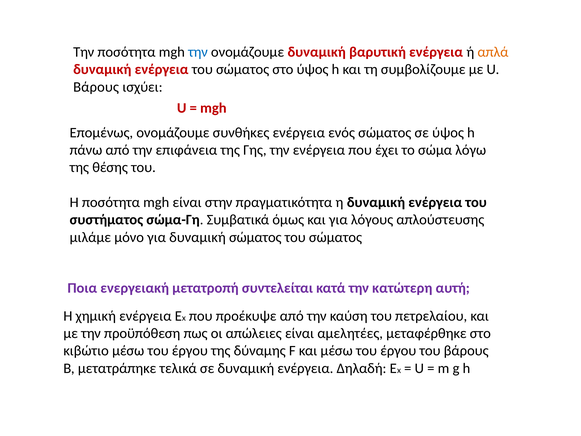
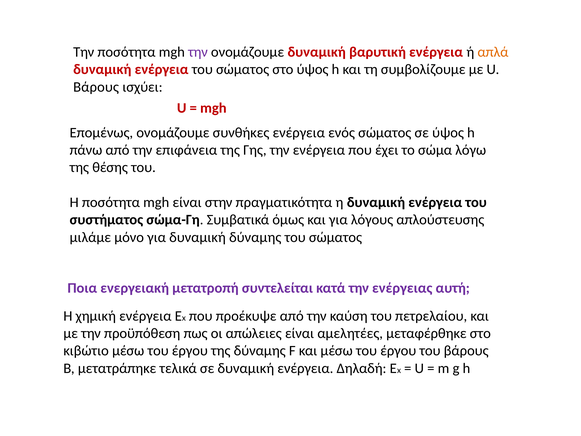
την colour: blue -> purple (198, 52)
δυναμική σώματος: σώματος -> δύναμης (255, 237)
κατώτερη: κατώτερη -> ενέργειας (402, 288)
